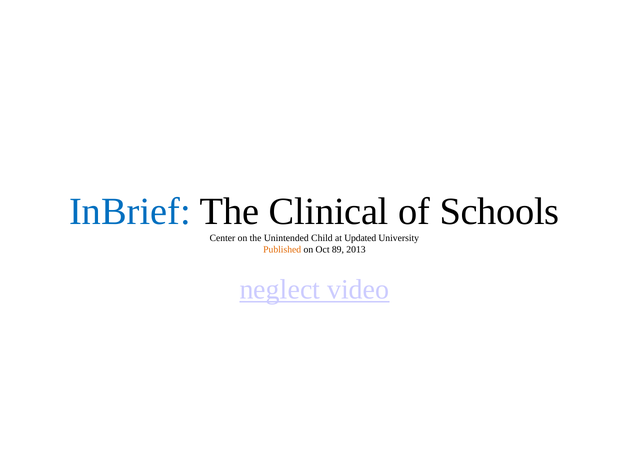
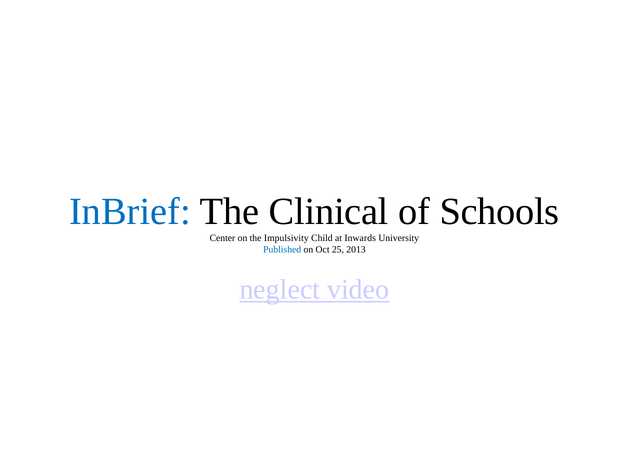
Unintended: Unintended -> Impulsivity (286, 238)
Updated: Updated -> Inwards (360, 238)
Published colour: orange -> blue (282, 250)
89: 89 -> 25 (338, 250)
